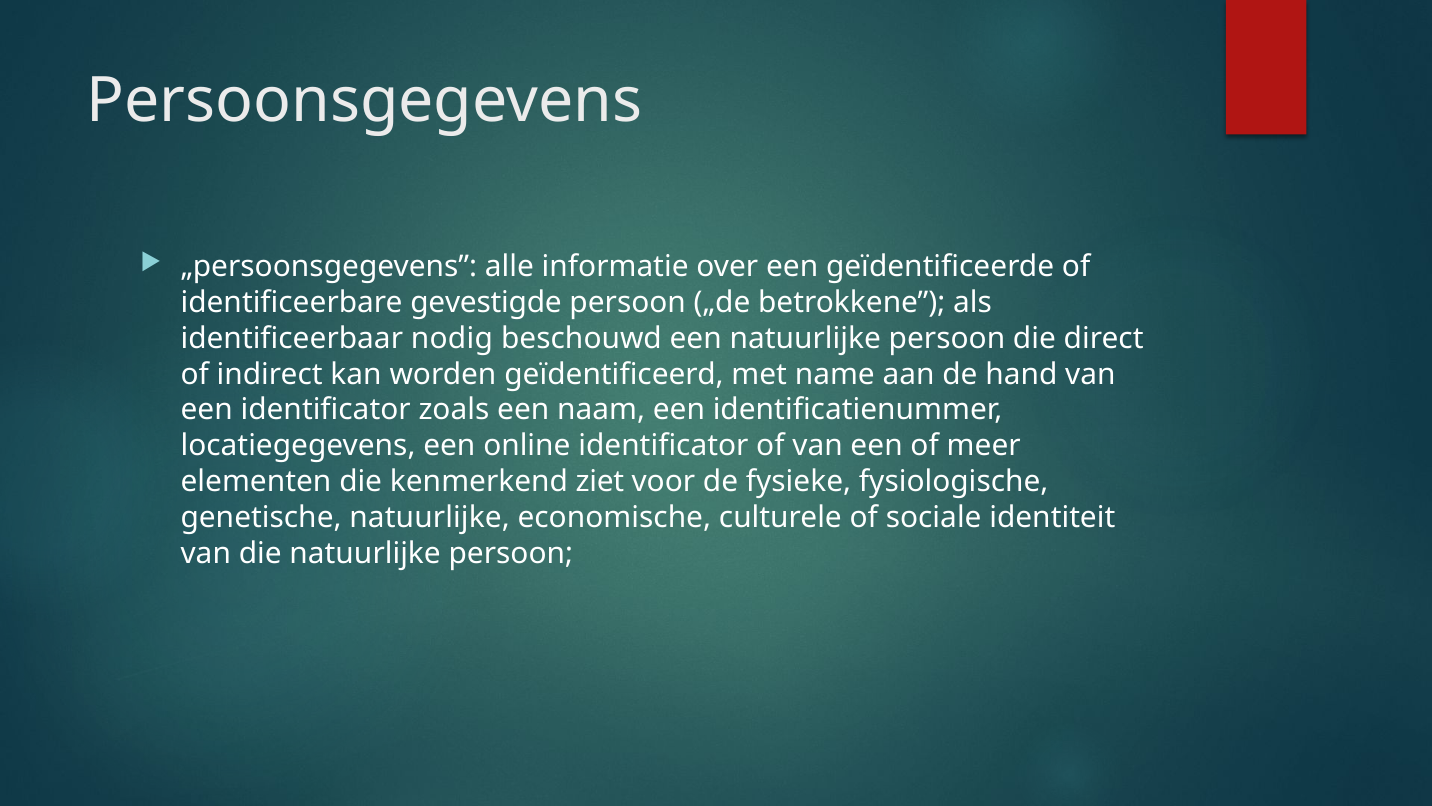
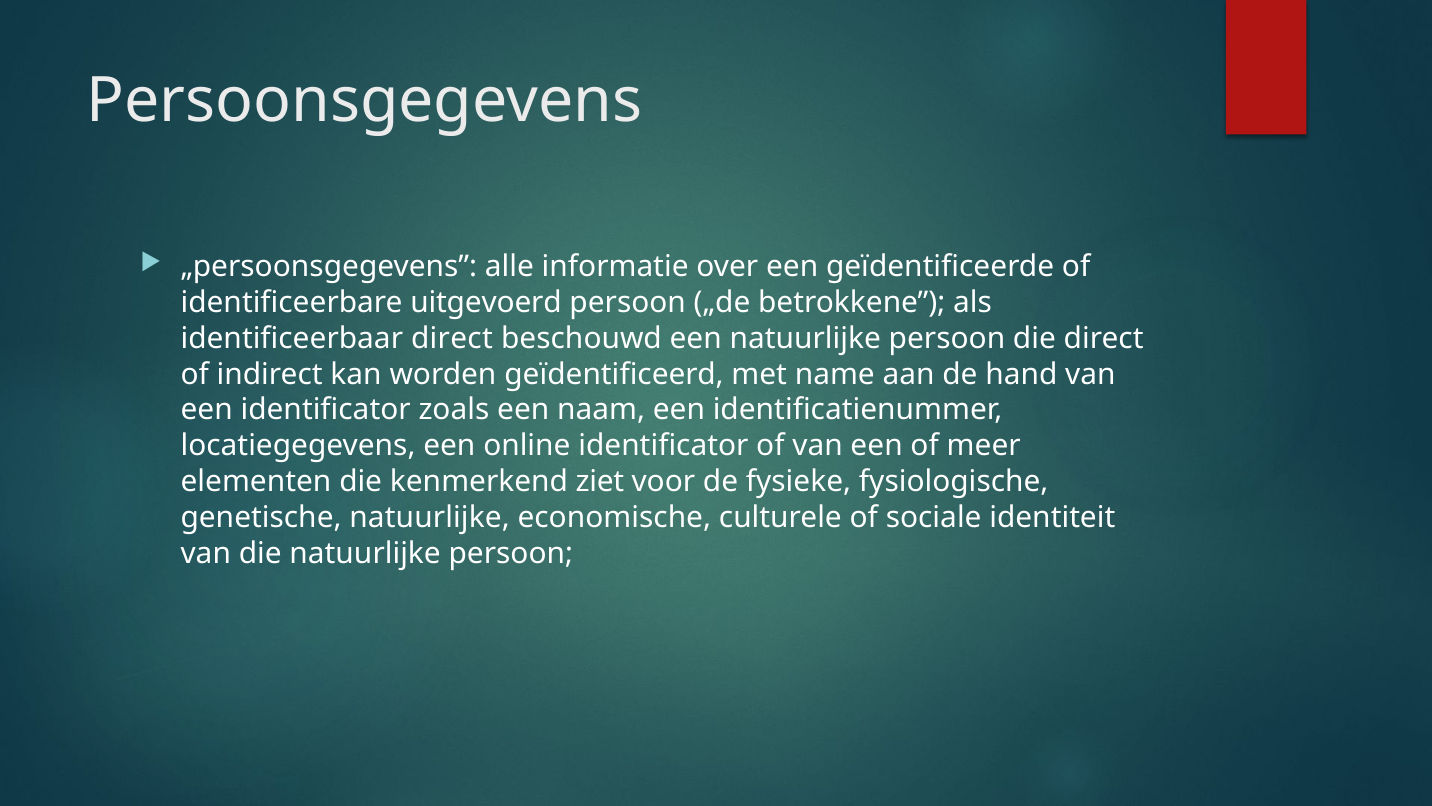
gevestigde: gevestigde -> uitgevoerd (486, 302)
identificeerbaar nodig: nodig -> direct (452, 338)
